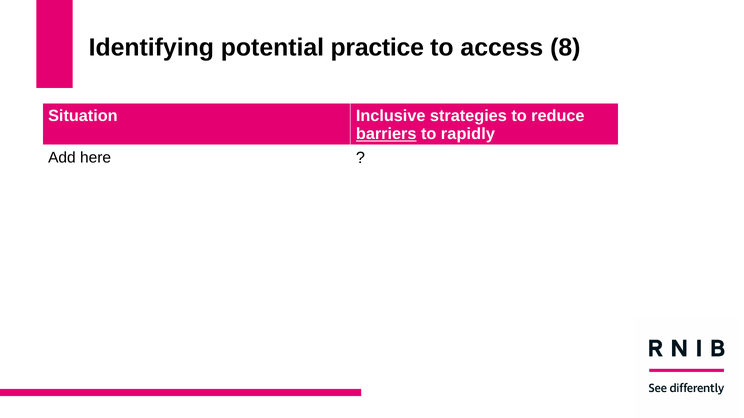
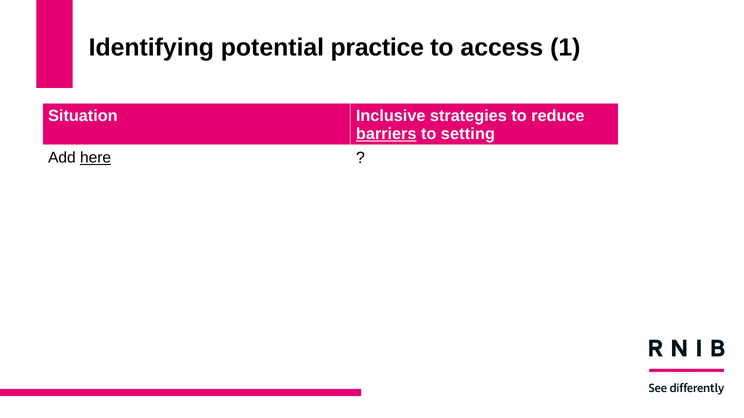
8: 8 -> 1 (565, 48)
rapidly: rapidly -> setting (468, 134)
here underline: none -> present (96, 158)
